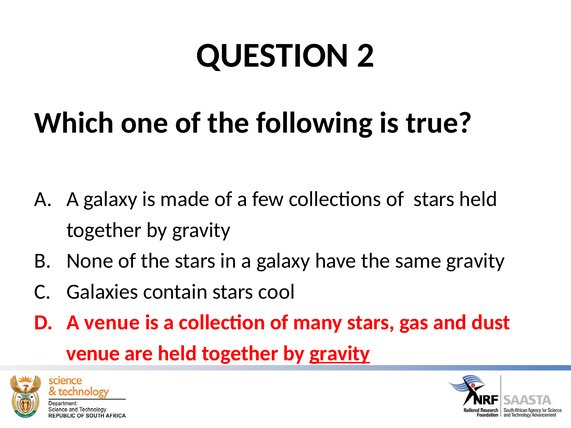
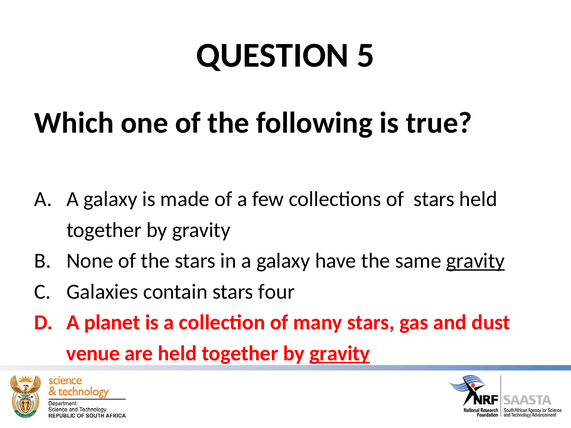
2: 2 -> 5 (366, 55)
gravity underline: none -> present (476, 261)
cool: cool -> four (277, 292)
A venue: venue -> planet (112, 323)
